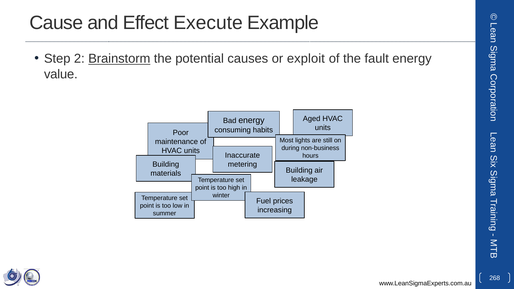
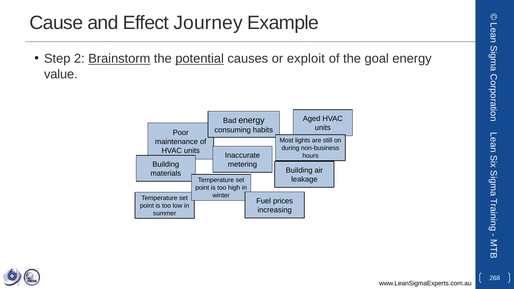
Execute: Execute -> Journey (208, 23)
potential underline: none -> present (200, 59)
fault: fault -> goal (377, 59)
